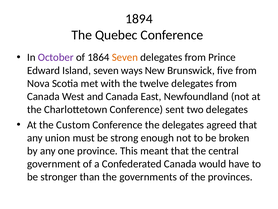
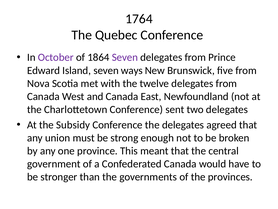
1894: 1894 -> 1764 (139, 19)
Seven colour: orange -> purple (125, 57)
Custom: Custom -> Subsidy (73, 125)
